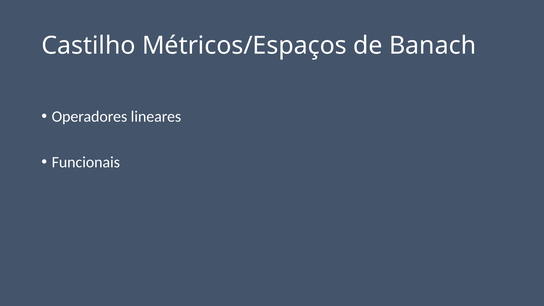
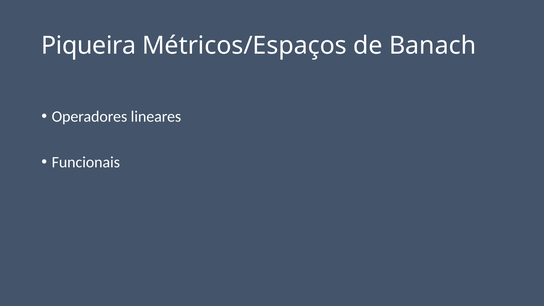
Castilho: Castilho -> Piqueira (89, 46)
